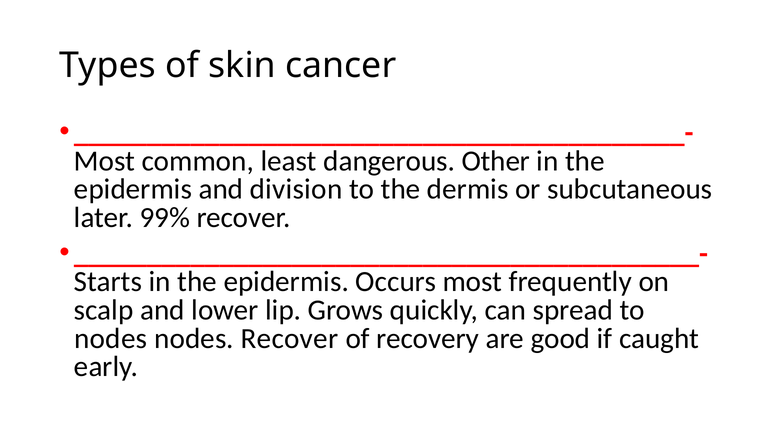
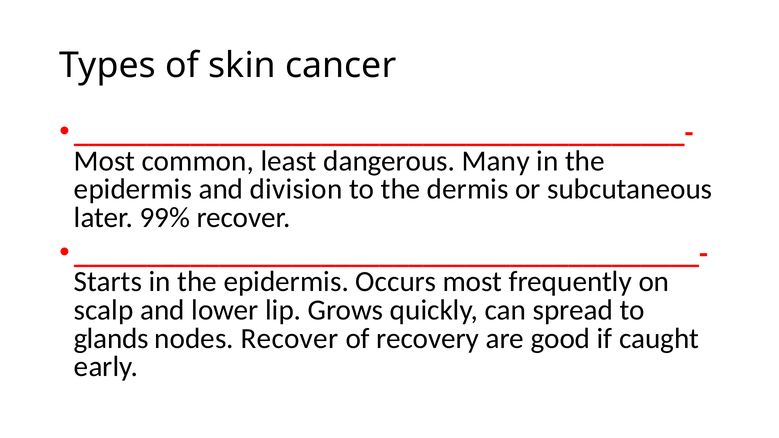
Other: Other -> Many (496, 161)
nodes: nodes -> glands (111, 339)
